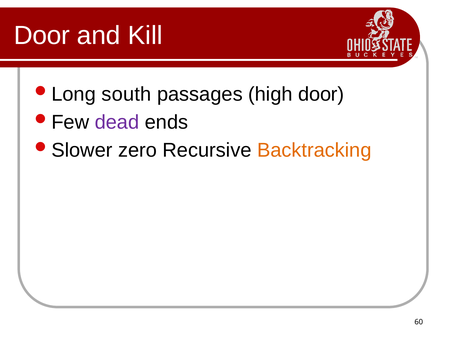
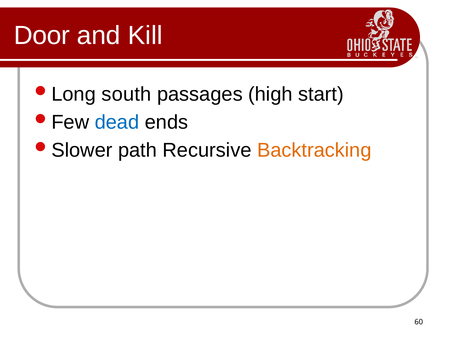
high door: door -> start (321, 94)
dead colour: purple -> blue (117, 122)
zero: zero -> path (138, 150)
